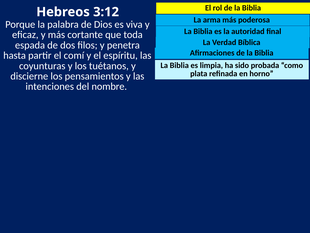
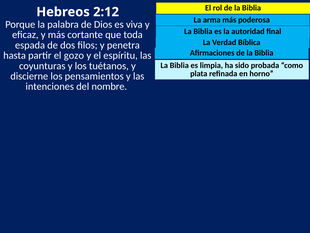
3:12: 3:12 -> 2:12 (106, 12)
comí: comí -> gozo (74, 55)
